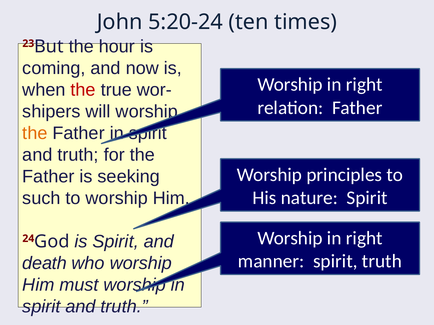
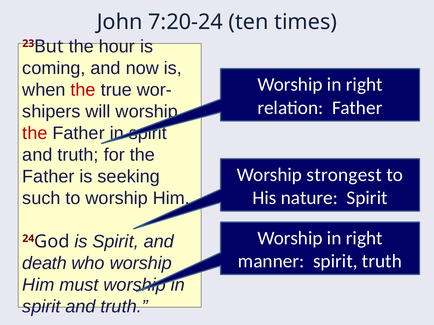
5:20-24: 5:20-24 -> 7:20-24 (186, 22)
the colour: orange -> red (35, 133)
principles: principles -> strongest (344, 175)
